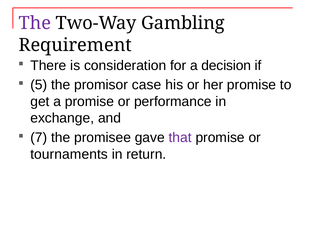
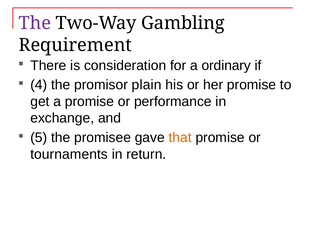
decision: decision -> ordinary (226, 65)
5: 5 -> 4 (39, 85)
case: case -> plain (147, 85)
7: 7 -> 5 (39, 137)
that colour: purple -> orange (180, 137)
